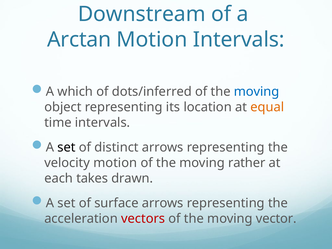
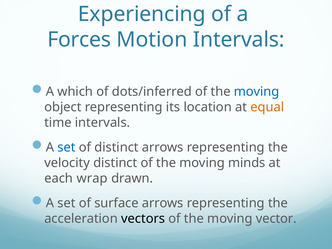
Downstream: Downstream -> Experiencing (142, 14)
Arctan: Arctan -> Forces (79, 40)
set colour: black -> blue (66, 147)
velocity motion: motion -> distinct (115, 163)
rather: rather -> minds (247, 163)
takes: takes -> wrap (92, 178)
vectors colour: red -> black (143, 219)
